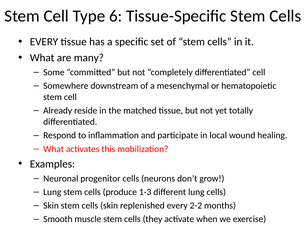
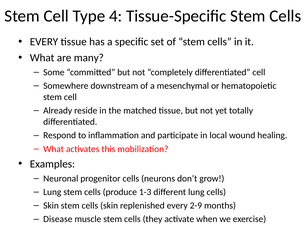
6: 6 -> 4 (116, 16)
2-2: 2-2 -> 2-9 (196, 206)
Smooth: Smooth -> Disease (58, 220)
